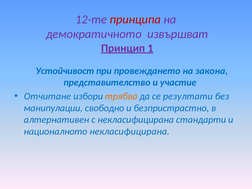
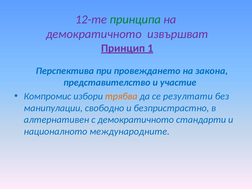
принципа colour: red -> green (135, 19)
Устойчивост: Устойчивост -> Перспектива (65, 71)
Отчитане: Отчитане -> Компромис (48, 96)
с некласифицирана: некласифицирана -> демократичното (136, 120)
националното некласифицирана: некласифицирана -> международните (130, 131)
